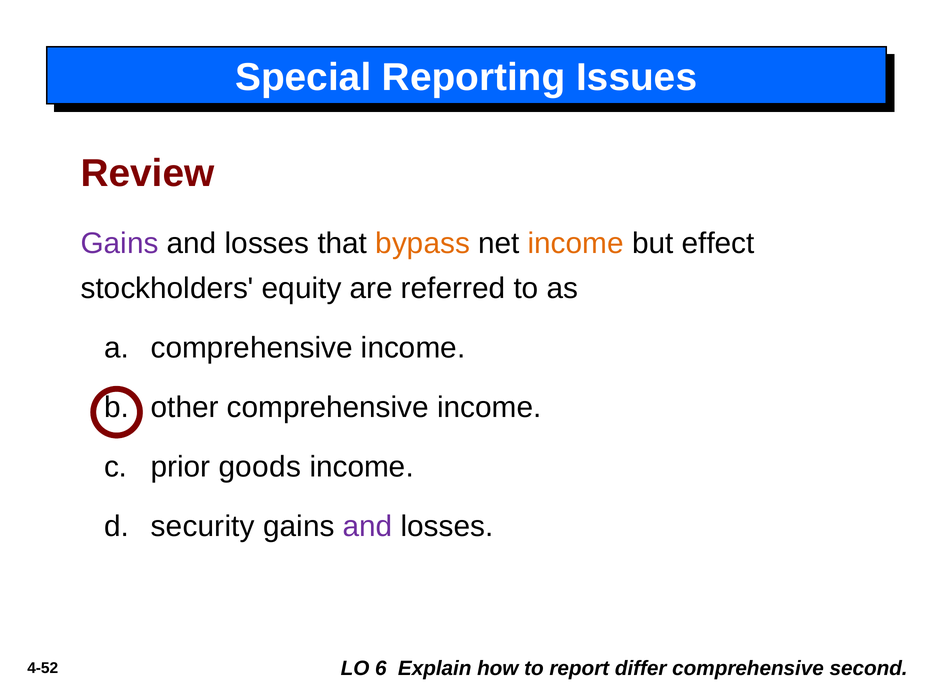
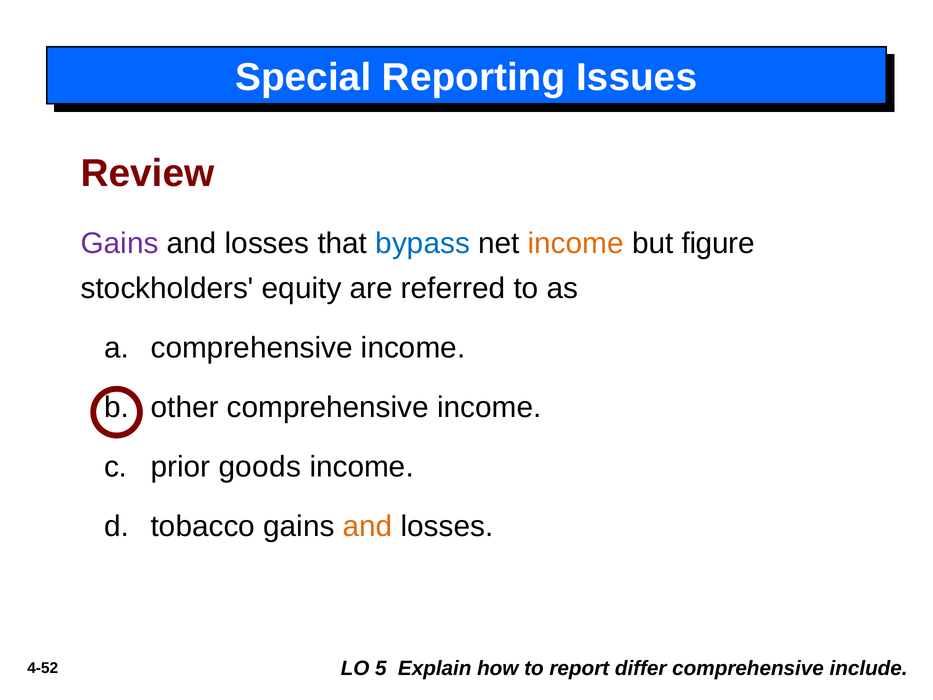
bypass colour: orange -> blue (423, 243)
effect: effect -> figure (718, 243)
security: security -> tobacco (203, 526)
and colour: purple -> orange (368, 526)
6: 6 -> 5 (381, 668)
second: second -> include (869, 668)
